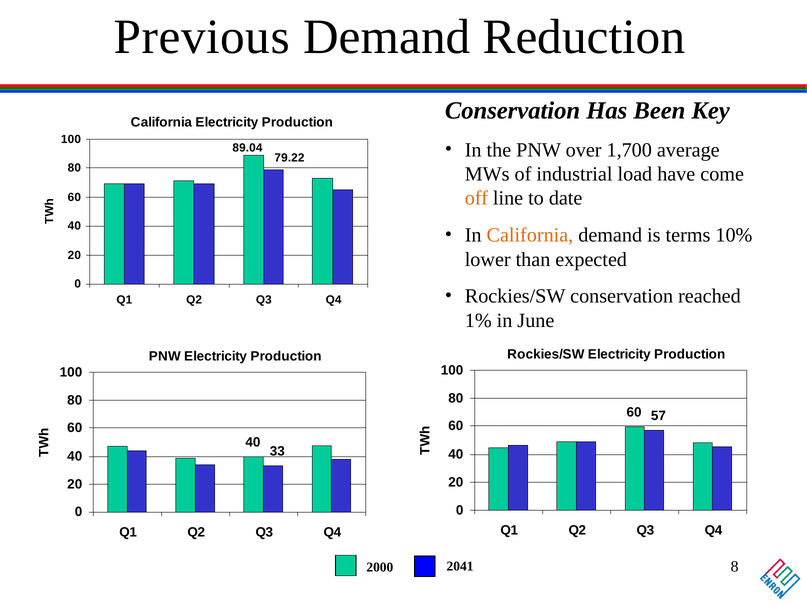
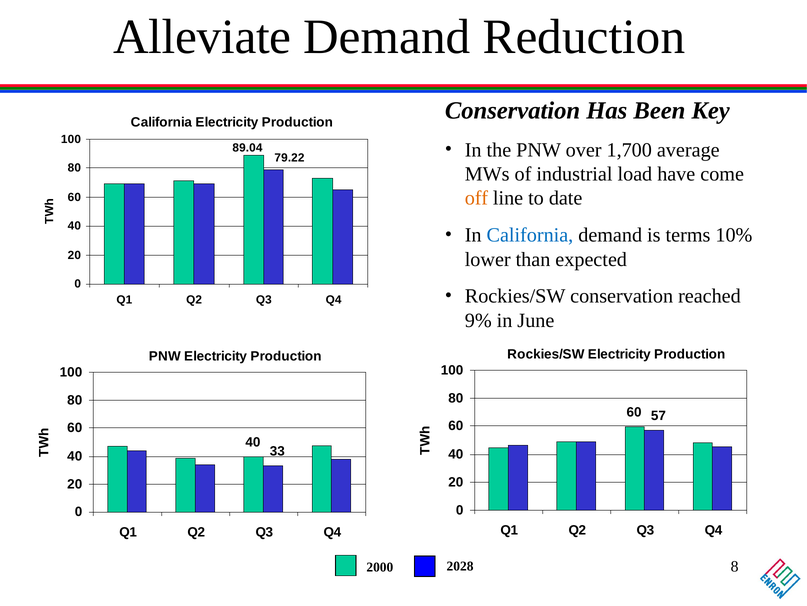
Previous: Previous -> Alleviate (202, 37)
California colour: orange -> blue (530, 235)
1%: 1% -> 9% (478, 320)
2041: 2041 -> 2028 (460, 566)
